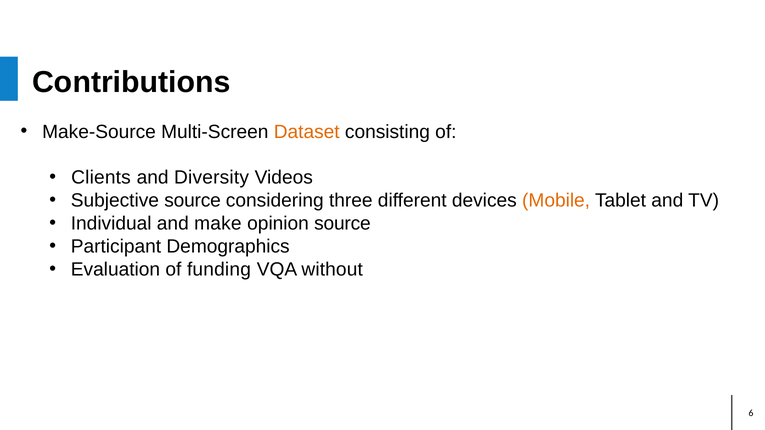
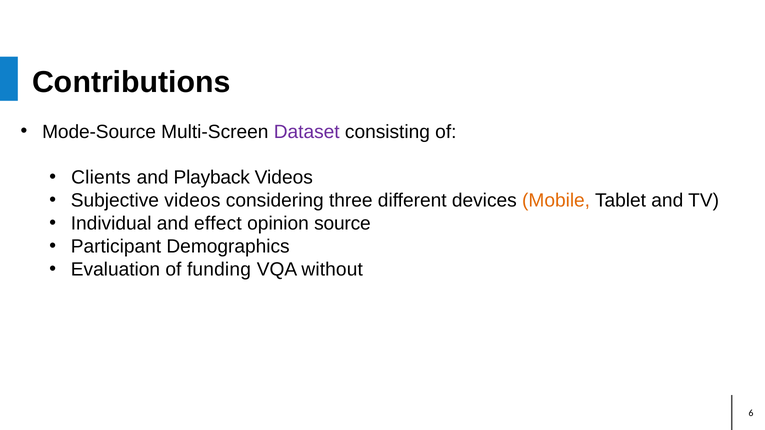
Make-Source: Make-Source -> Mode-Source (99, 132)
Dataset colour: orange -> purple (307, 132)
Diversity: Diversity -> Playback (212, 178)
Subjective source: source -> videos (192, 201)
make: make -> effect (218, 224)
